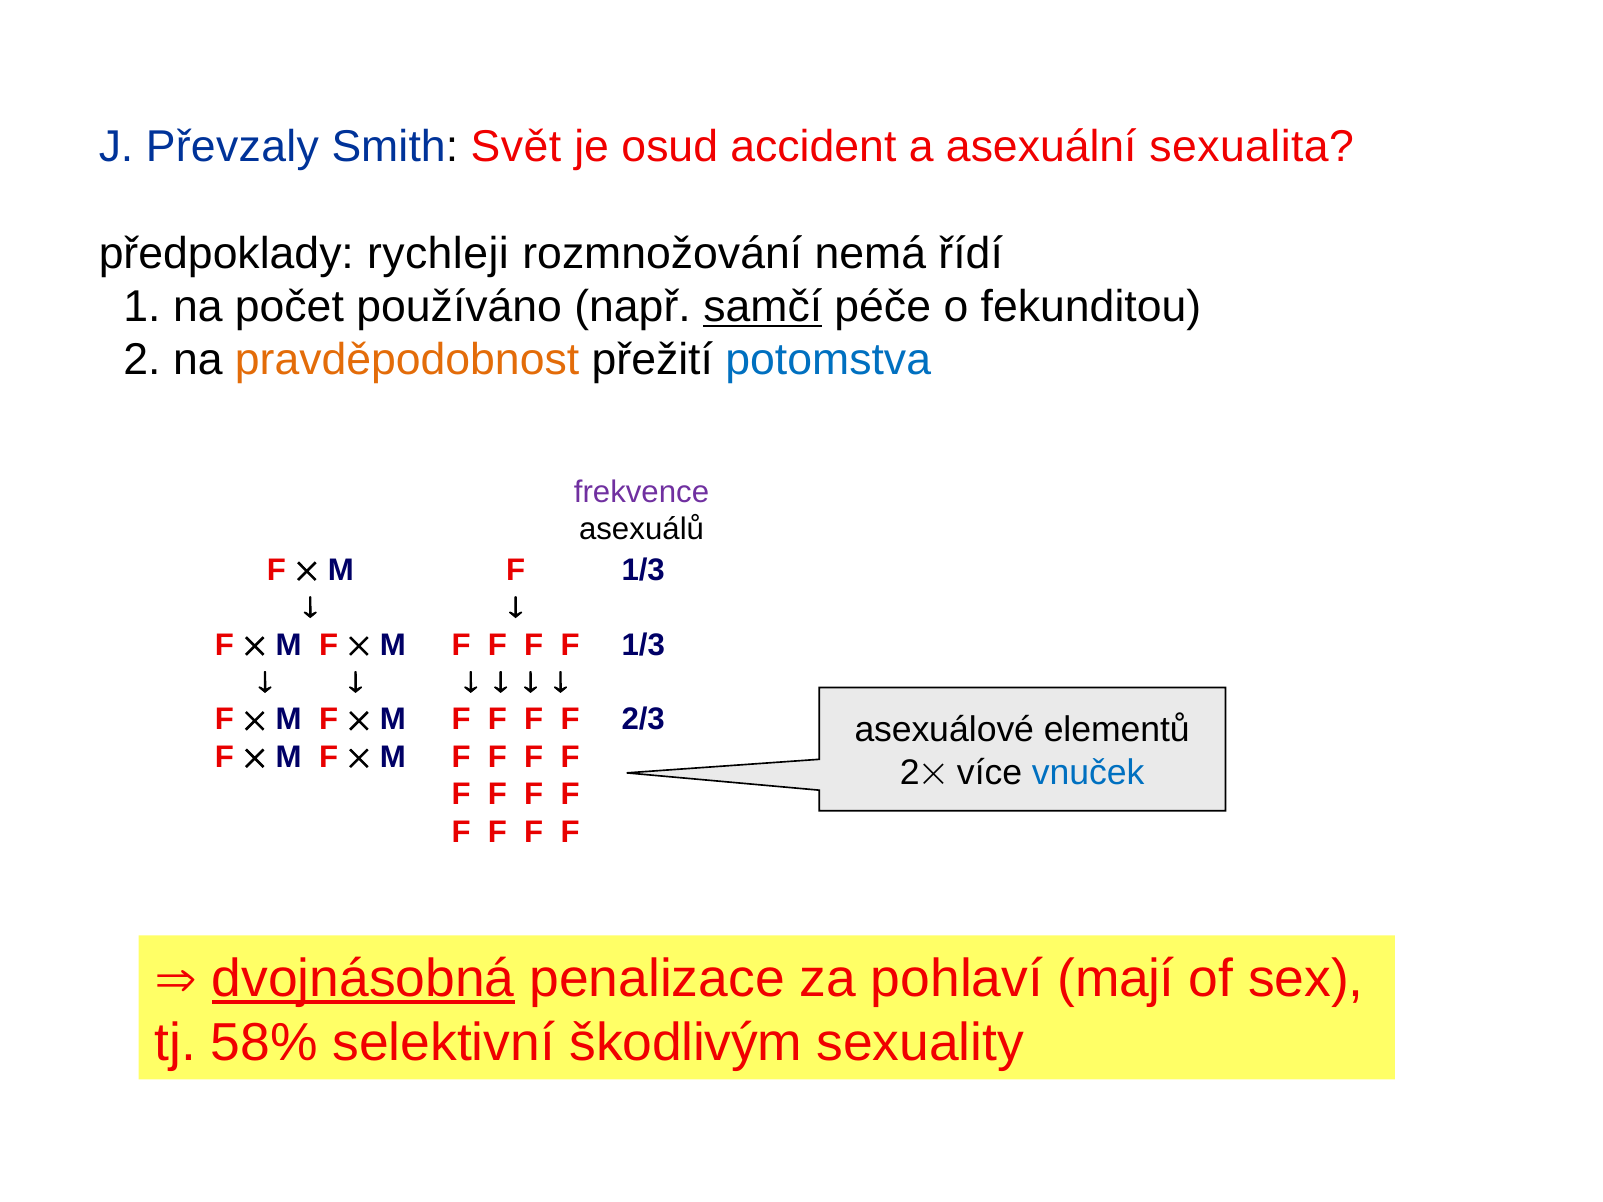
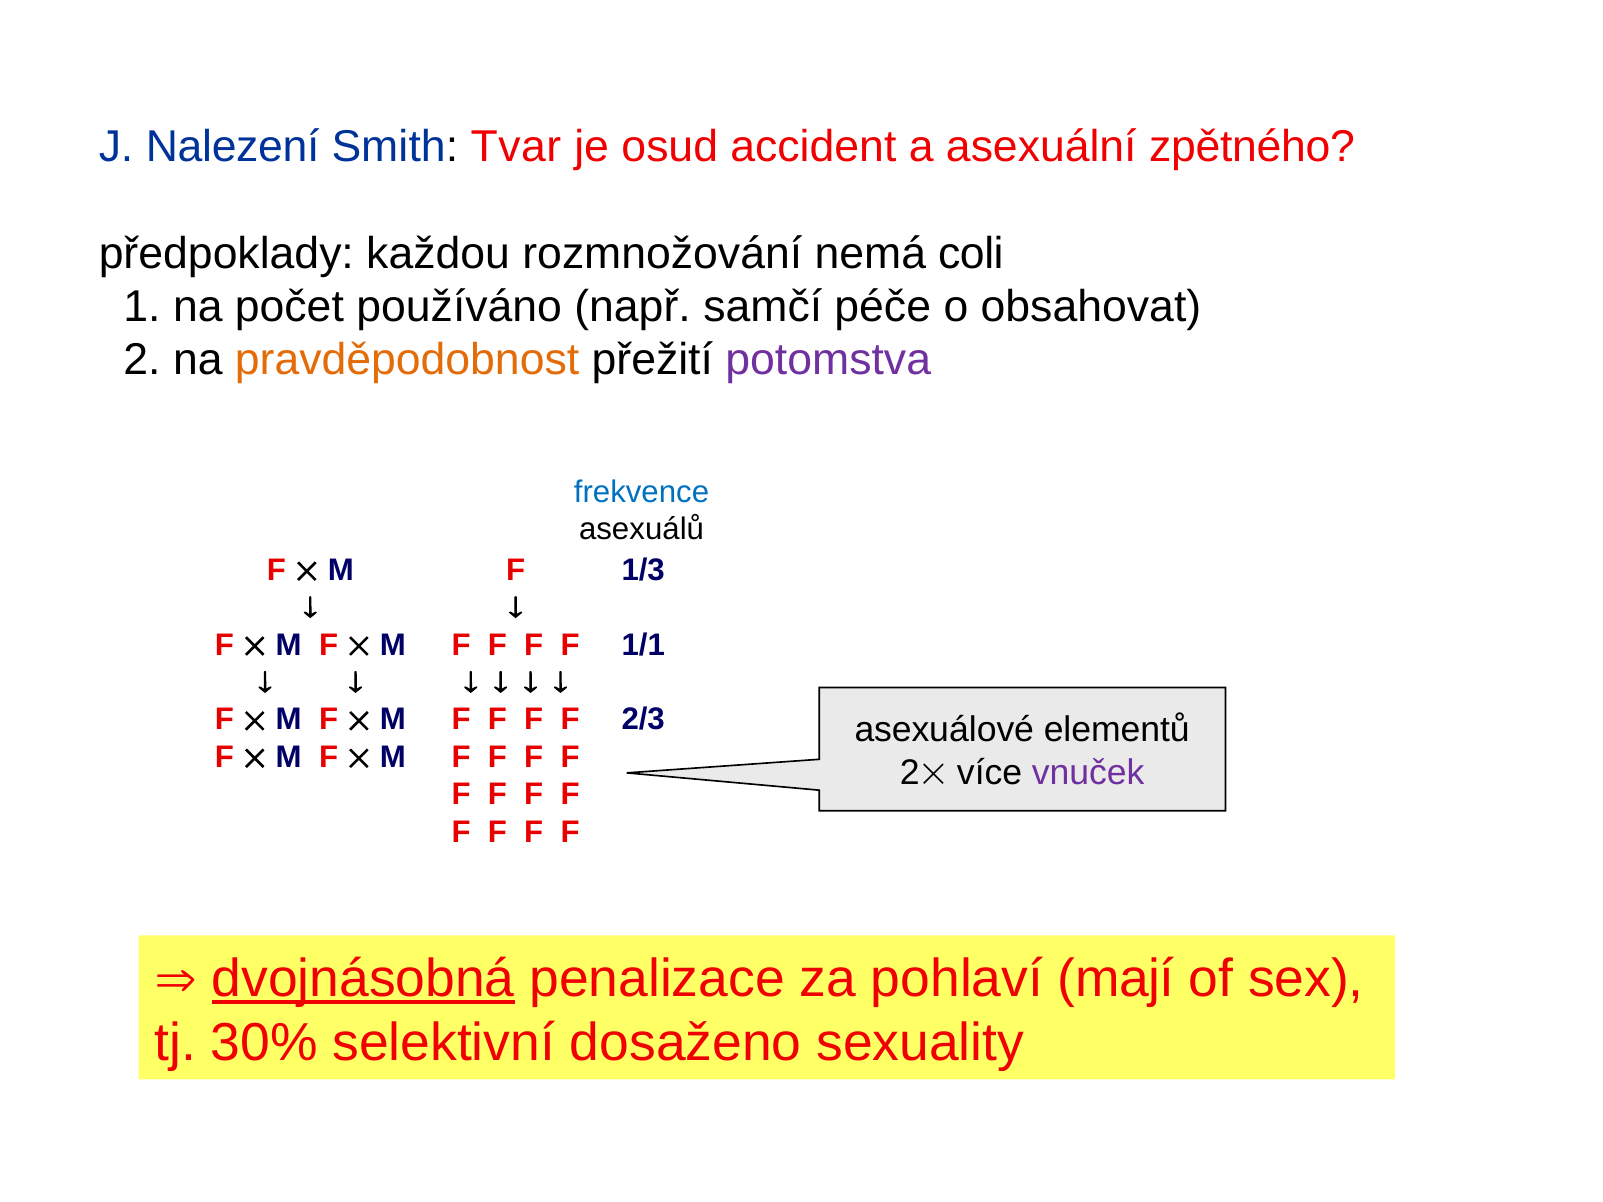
Převzaly: Převzaly -> Nalezení (233, 147)
Svět: Svět -> Tvar (516, 147)
sexualita: sexualita -> zpětného (1252, 147)
rychleji: rychleji -> každou (438, 253)
řídí: řídí -> coli (971, 253)
samčí underline: present -> none (763, 307)
fekunditou: fekunditou -> obsahovat (1091, 307)
potomstva colour: blue -> purple (828, 360)
frekvence colour: purple -> blue (641, 492)
1/3: 1/3 -> 1/1 (643, 645)
vnuček colour: blue -> purple (1088, 773)
58%: 58% -> 30% (264, 1043)
škodlivým: škodlivým -> dosaženo (686, 1043)
